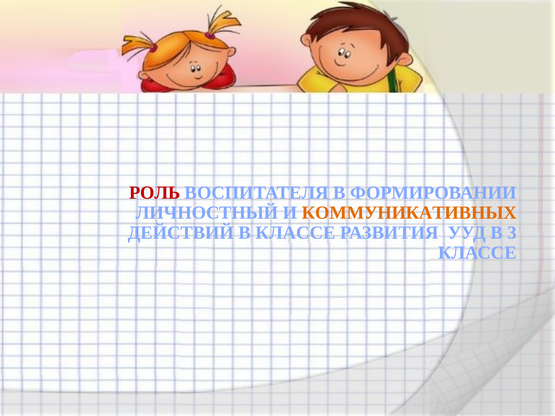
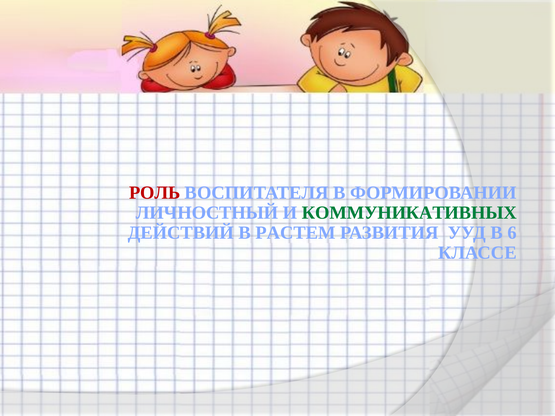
КОММУНИКАТИВНЫХ colour: orange -> green (409, 213)
В КЛАССЕ: КЛАССЕ -> РАСТЕМ (296, 233)
3: 3 -> 6 (512, 233)
